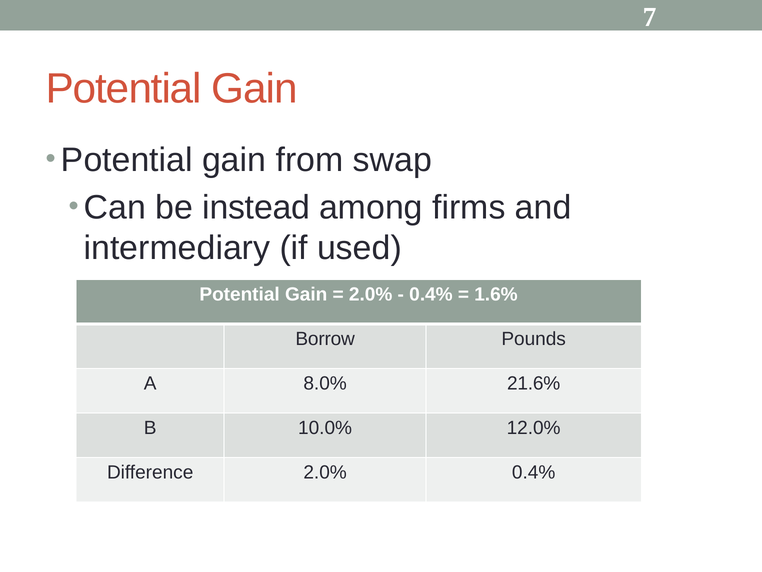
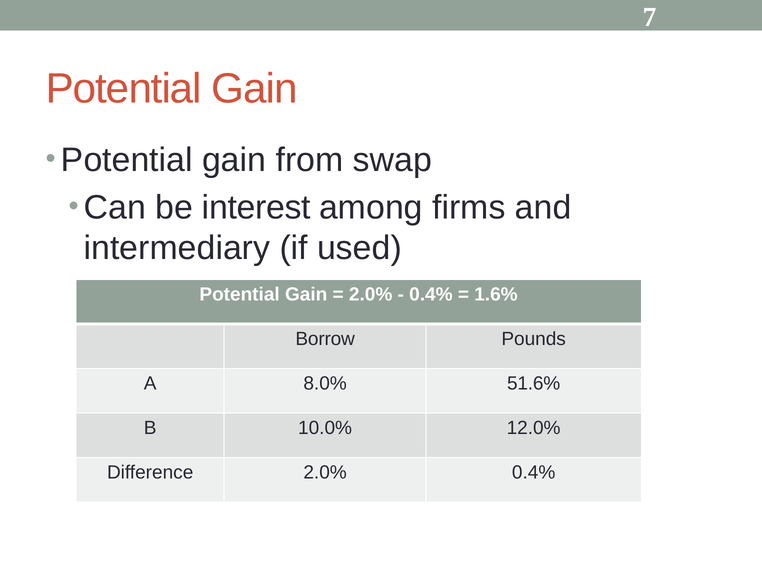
instead: instead -> interest (256, 207)
21.6%: 21.6% -> 51.6% (534, 383)
